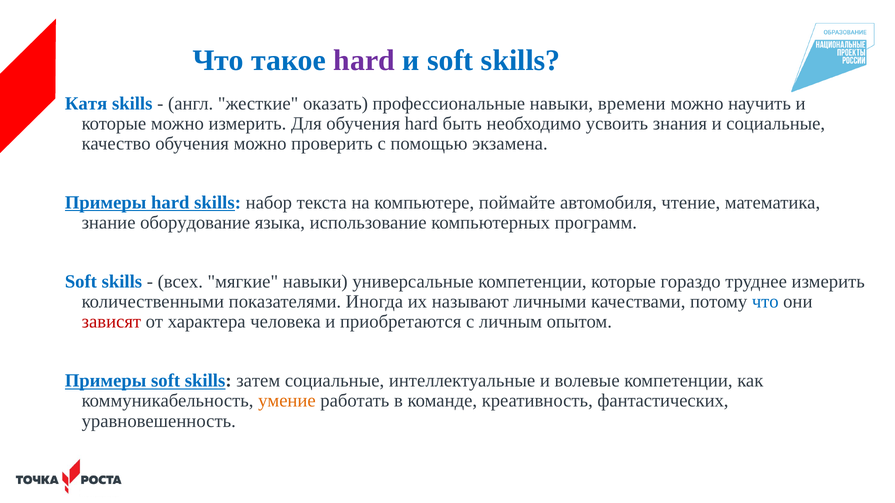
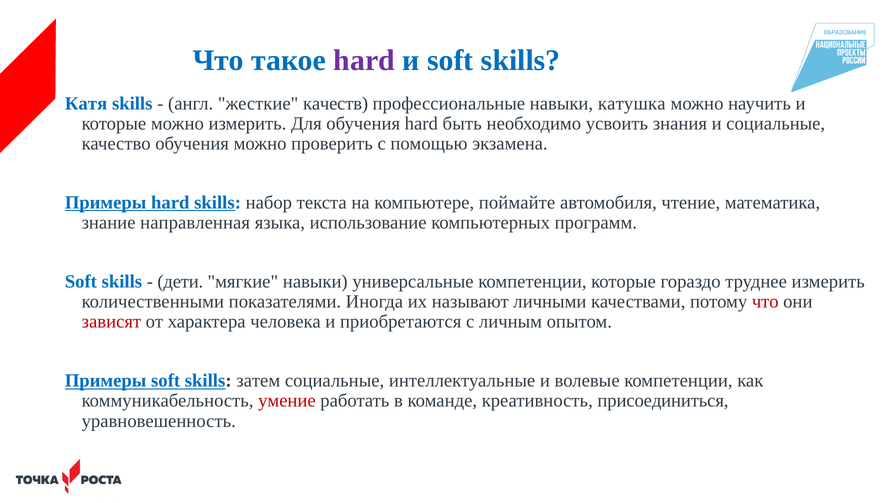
оказать: оказать -> качеств (336, 103)
времени: времени -> катушка (632, 103)
оборудование: оборудование -> направленная (195, 223)
всех: всех -> дети (180, 282)
что colour: blue -> red (765, 302)
умение colour: orange -> red (287, 401)
фантастических: фантастических -> присоединиться (663, 401)
